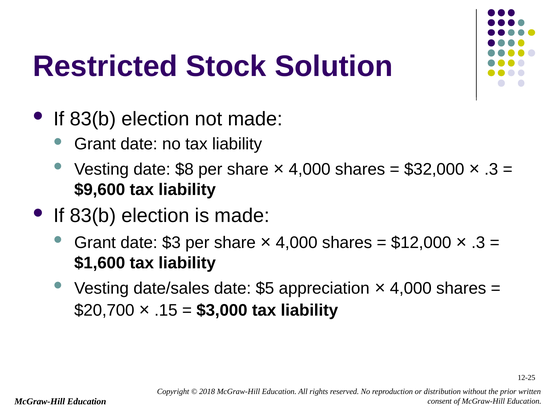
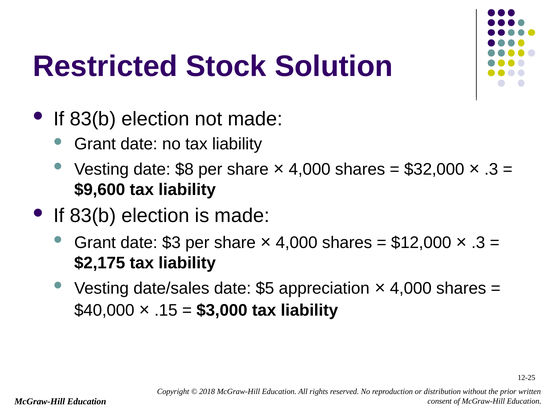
$1,600: $1,600 -> $2,175 (100, 263)
$20,700: $20,700 -> $40,000 (104, 310)
